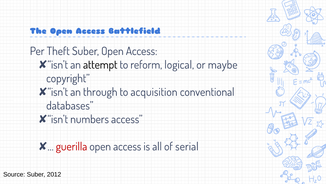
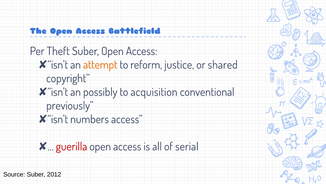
attempt colour: black -> orange (100, 65)
logical: logical -> justice (179, 65)
maybe: maybe -> shared (223, 65)
through: through -> possibly (100, 92)
databases: databases -> previously (70, 105)
